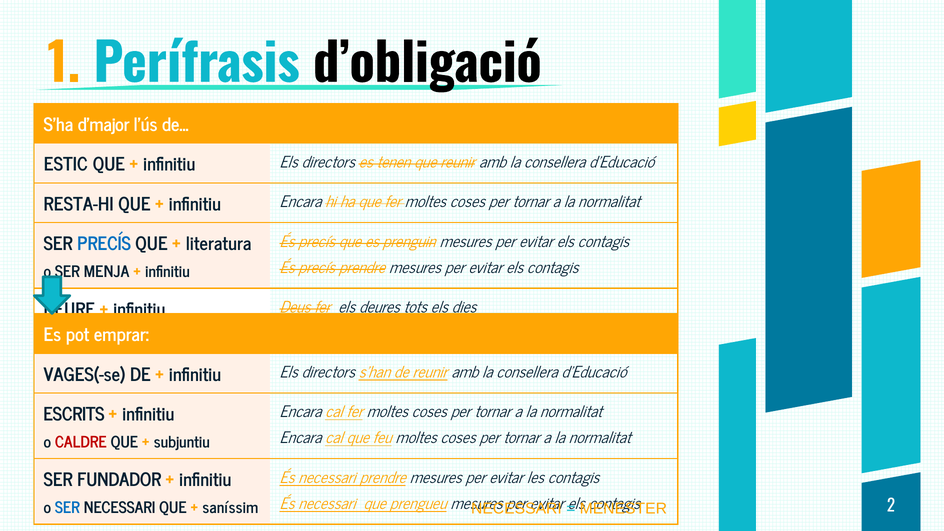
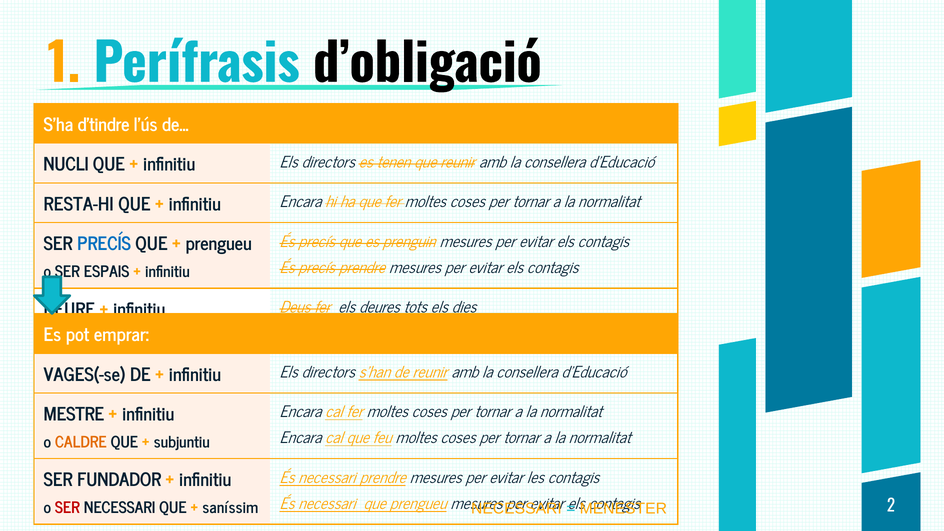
d’major: d’major -> d’tindre (104, 125)
ESTIC: ESTIC -> NUCLI (66, 165)
literatura: literatura -> prengueu (219, 244)
MENJA: MENJA -> ESPAIS (107, 272)
ESCRITS: ESCRITS -> MESTRE (74, 415)
CALDRE colour: red -> orange (81, 442)
SER colour: blue -> red (67, 508)
